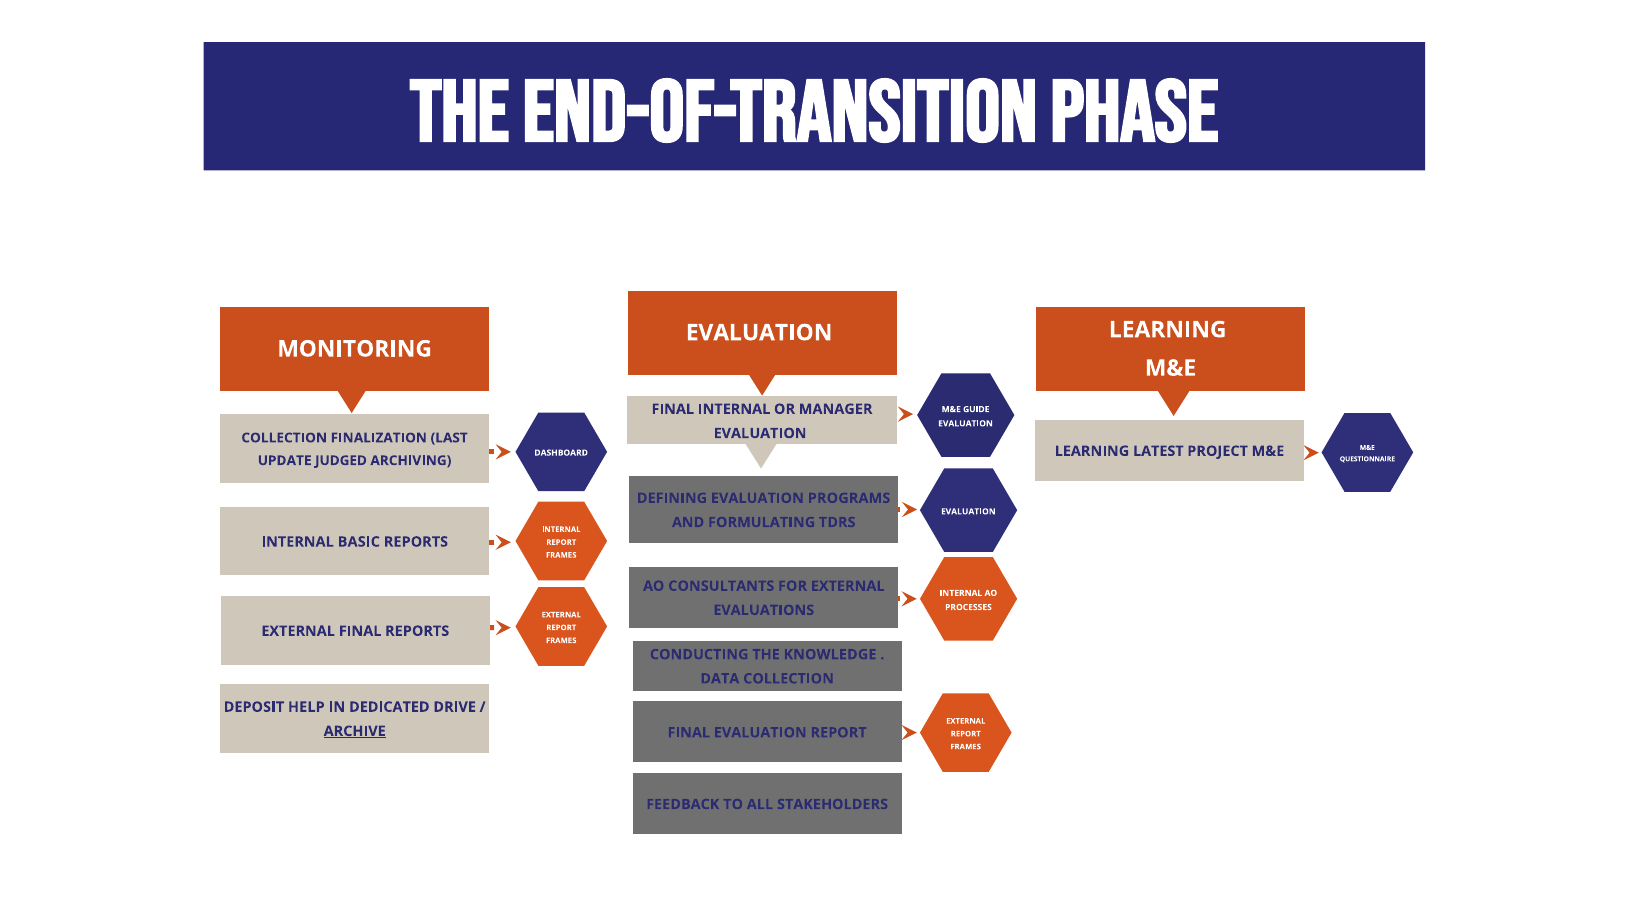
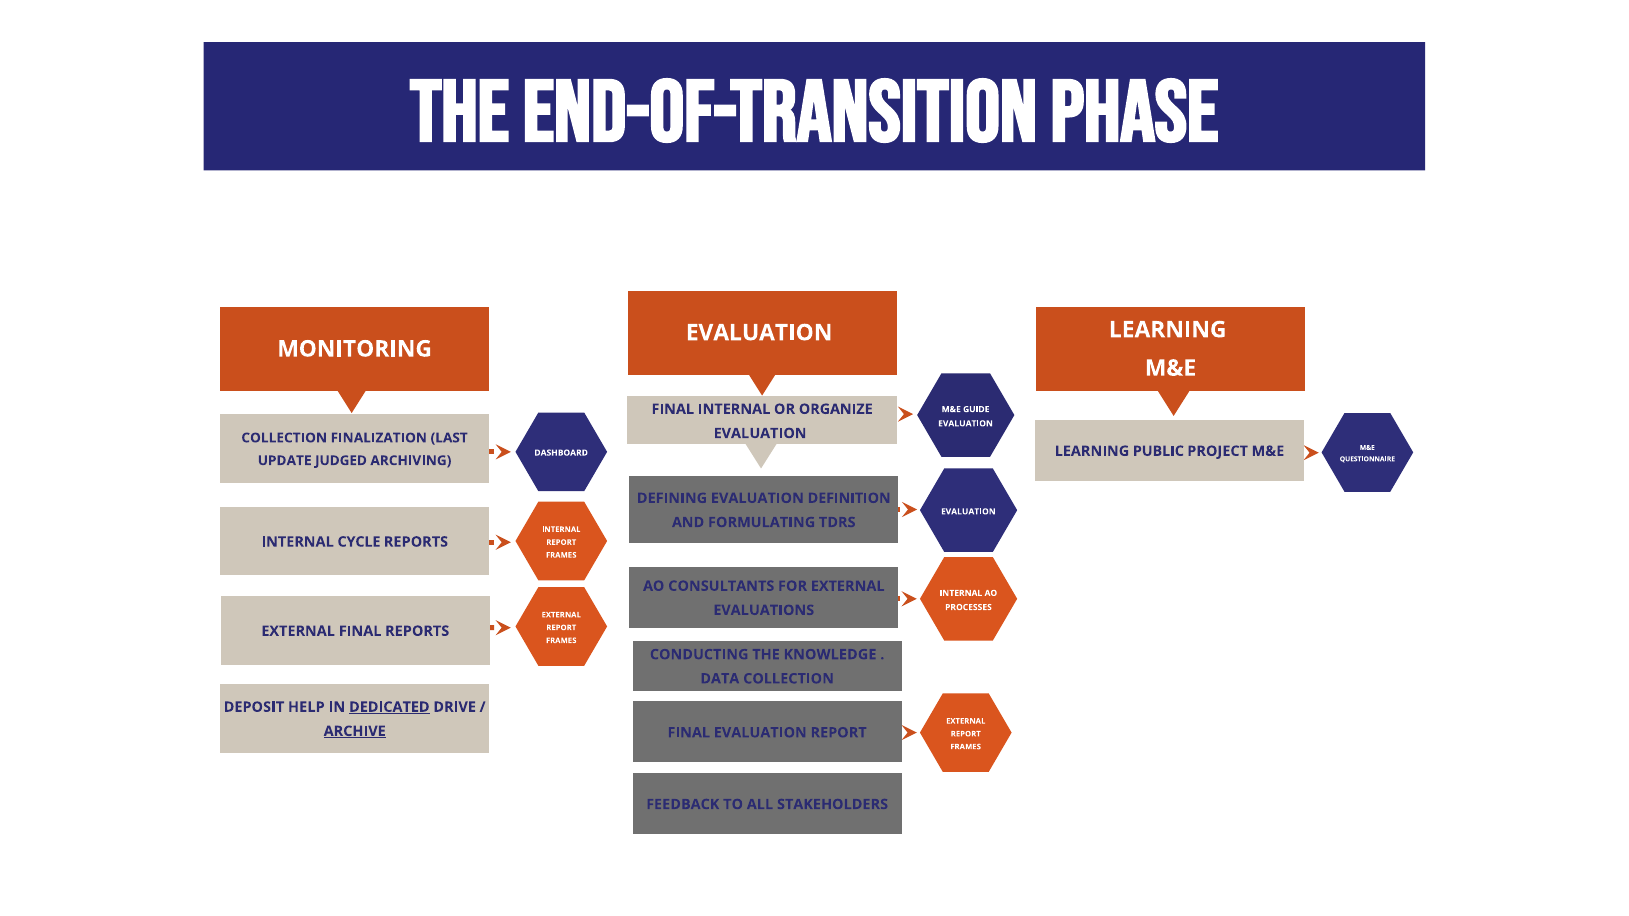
MANAGER: MANAGER -> ORGANIZE (836, 409)
LATEST: LATEST -> PUBLIC (1158, 451)
PROGRAMS: PROGRAMS -> DEFINITION (849, 498)
BASIC: BASIC -> CYCLE (359, 542)
DEDICATED underline: none -> present (389, 707)
